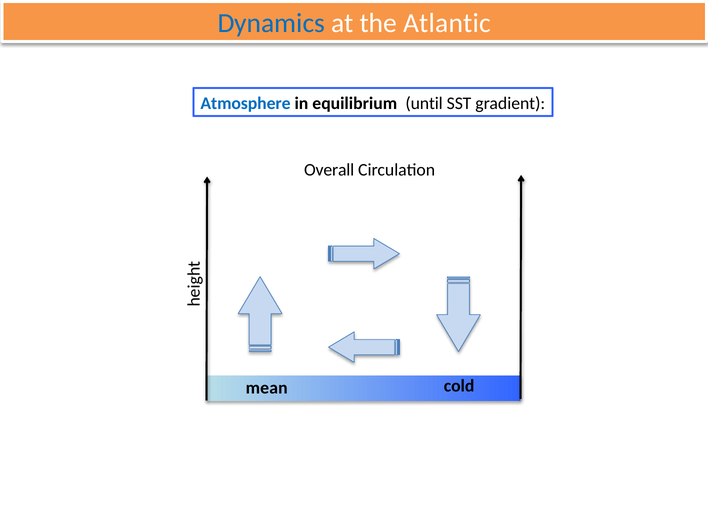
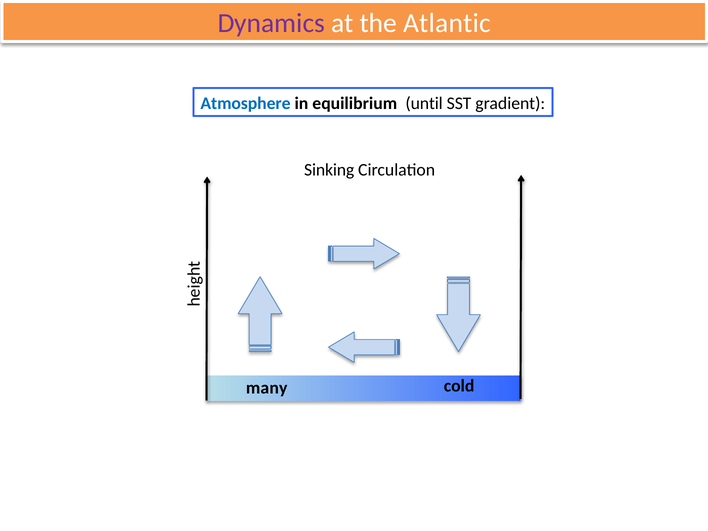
Dynamics colour: blue -> purple (271, 23)
Overall: Overall -> Sinking (329, 170)
mean: mean -> many (267, 388)
